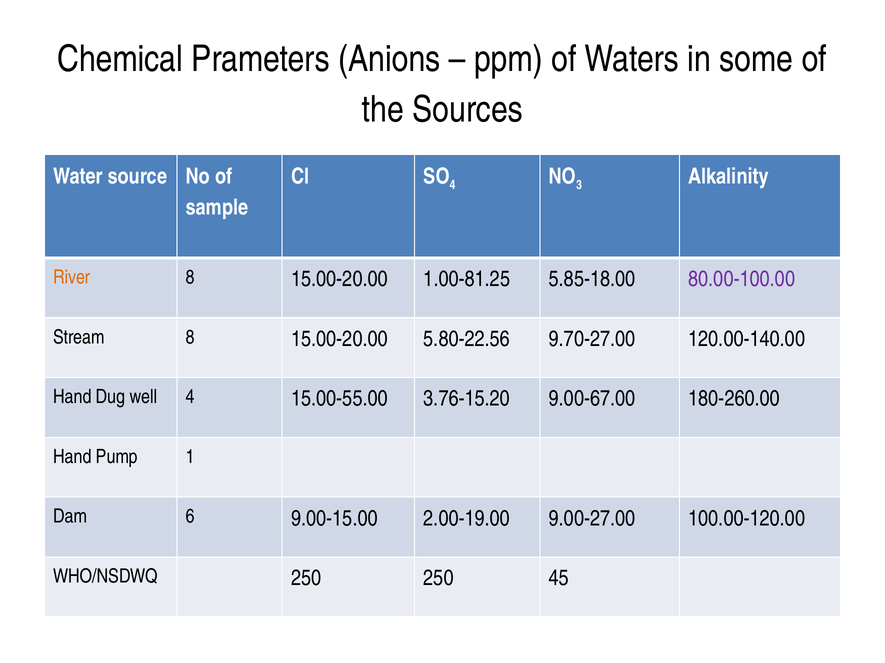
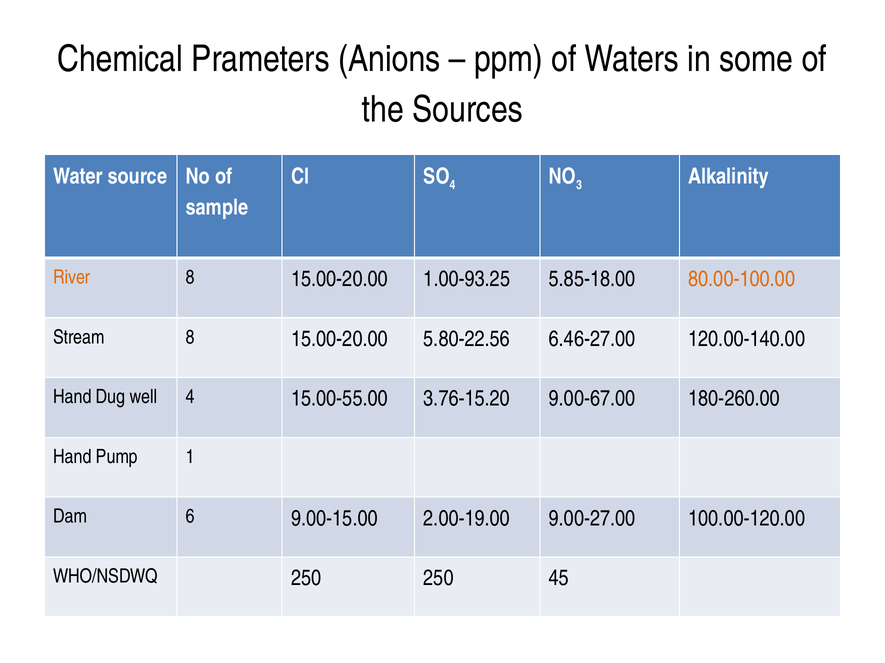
1.00-81.25: 1.00-81.25 -> 1.00-93.25 (467, 279)
80.00-100.00 colour: purple -> orange (742, 279)
9.70-27.00: 9.70-27.00 -> 6.46-27.00 (592, 339)
